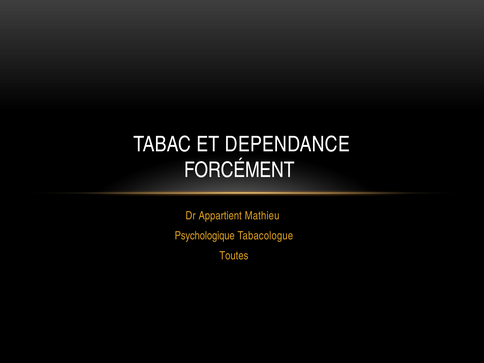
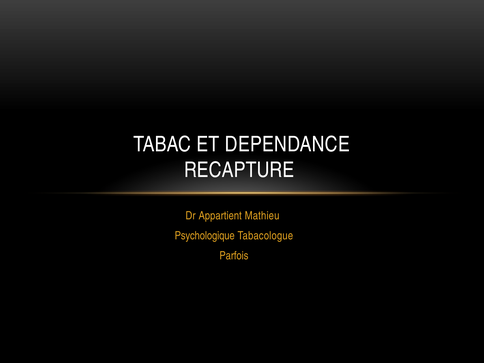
FORCÉMENT: FORCÉMENT -> RECAPTURE (239, 170)
Toutes: Toutes -> Parfois (234, 256)
